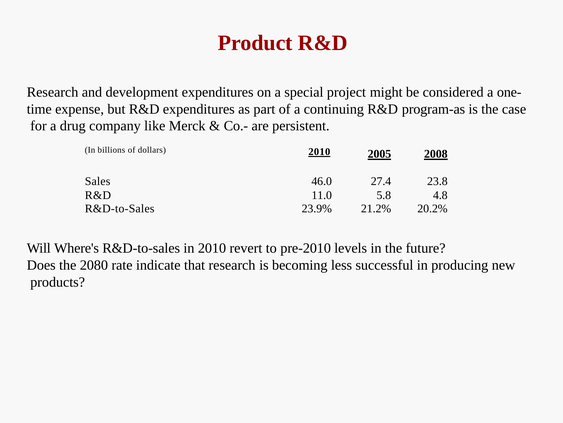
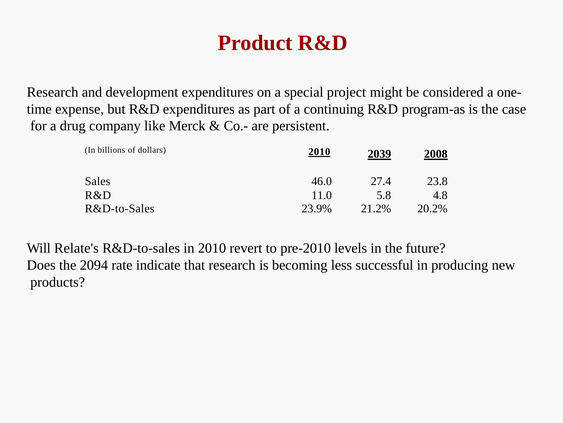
2005: 2005 -> 2039 (379, 154)
Where's: Where's -> Relate's (76, 248)
2080: 2080 -> 2094 (94, 265)
